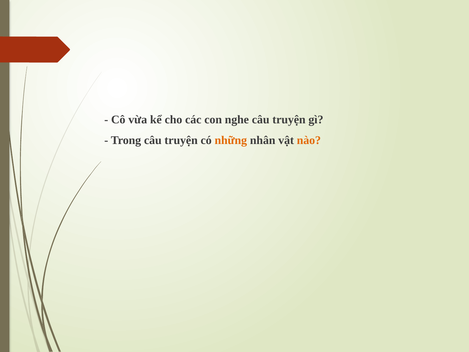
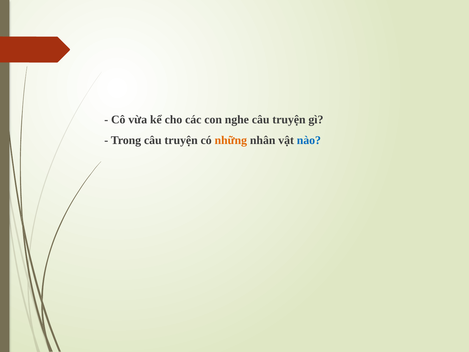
nào colour: orange -> blue (309, 140)
